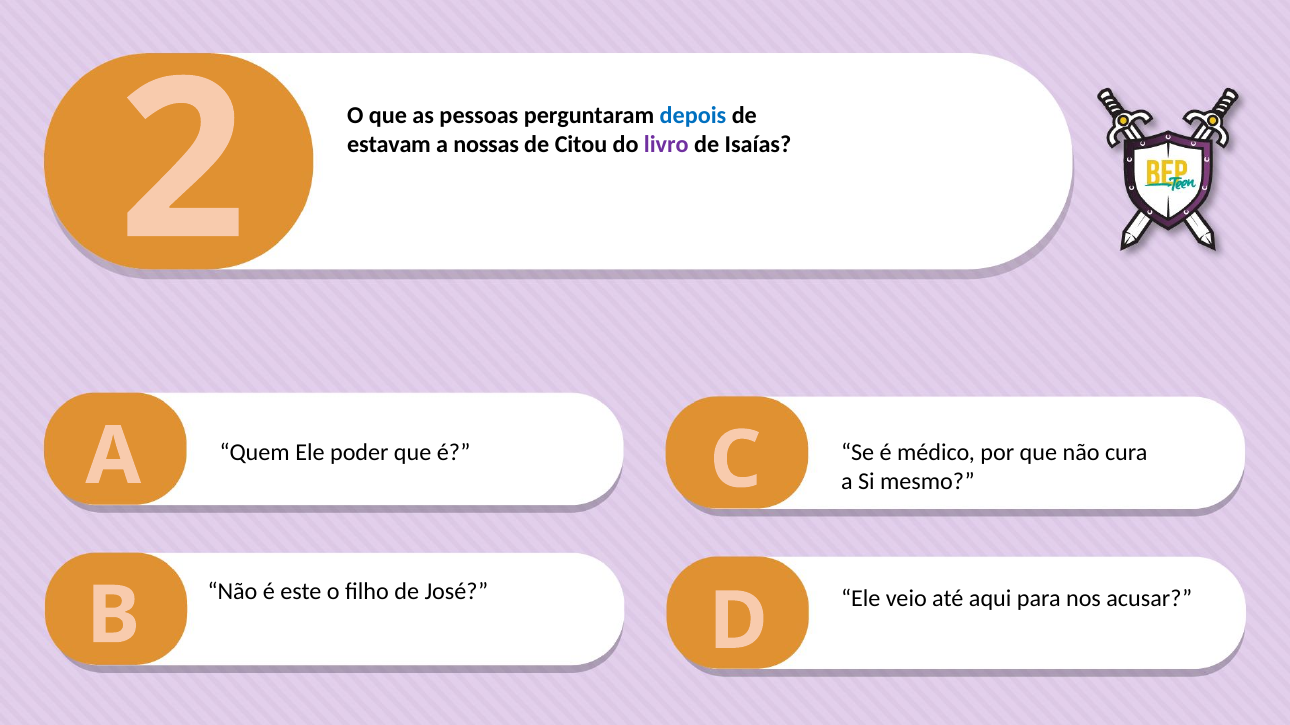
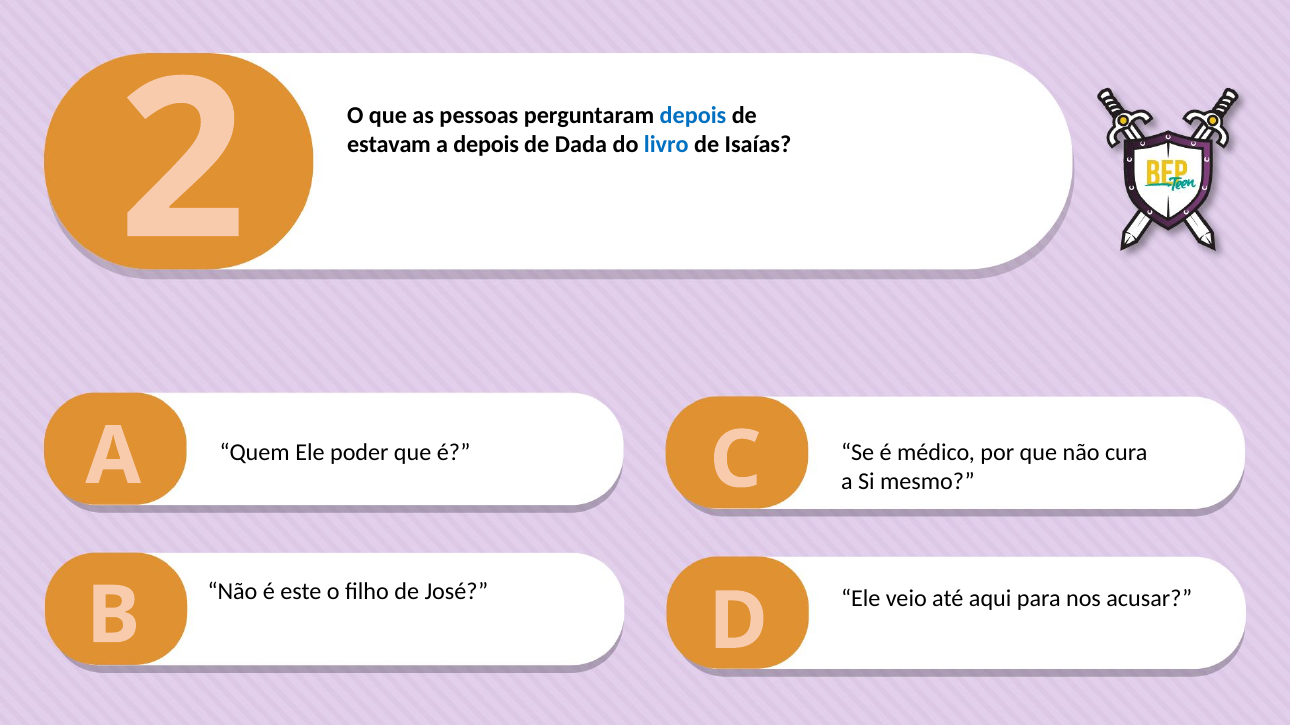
a nossas: nossas -> depois (486, 144)
Citou: Citou -> Dada (581, 144)
livro colour: purple -> blue (666, 144)
